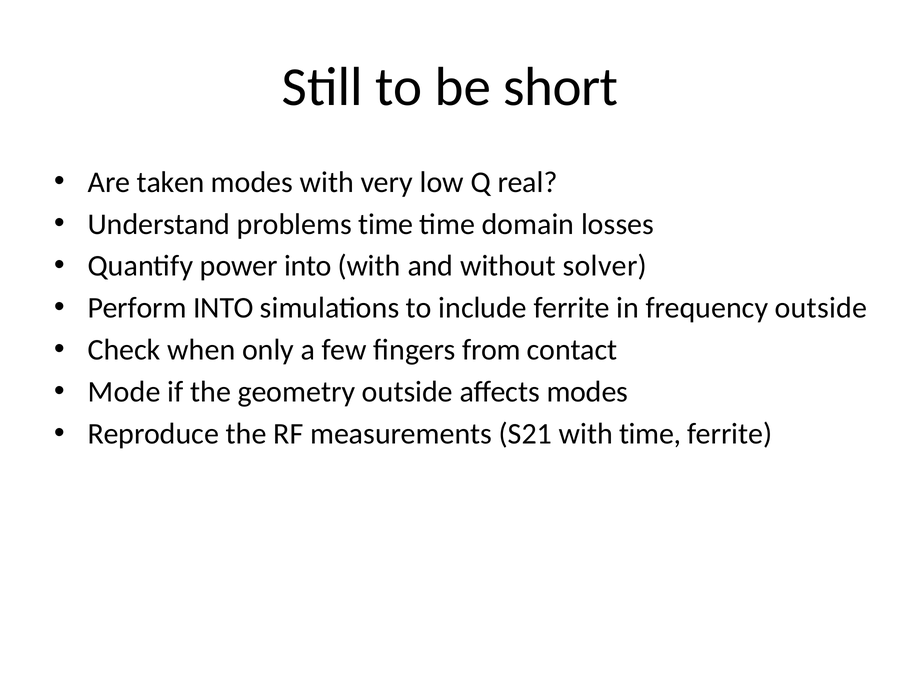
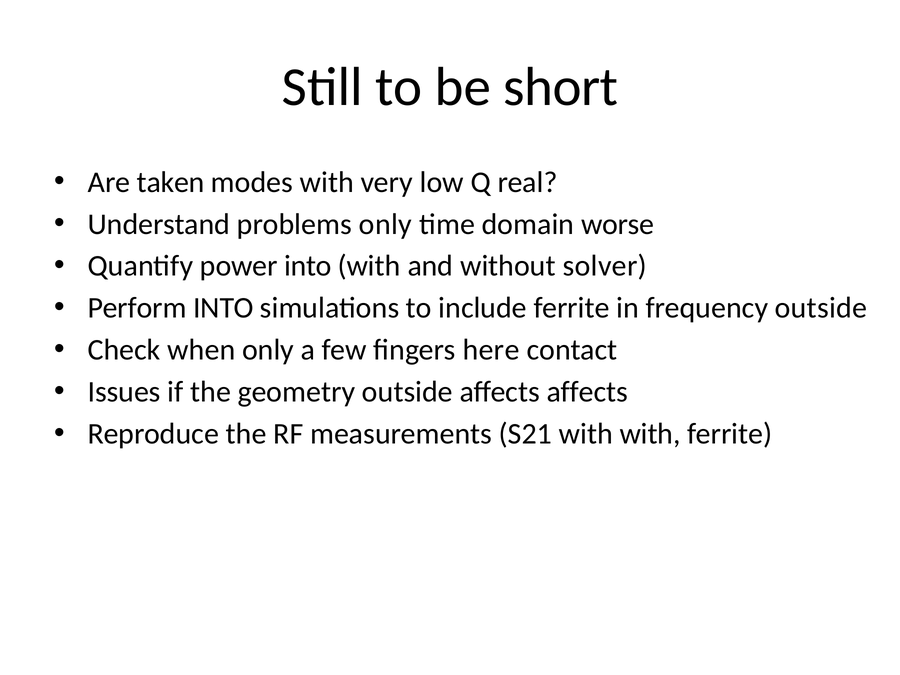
problems time: time -> only (385, 224)
losses: losses -> worse (618, 224)
from: from -> here (491, 350)
Mode: Mode -> Issues (124, 392)
affects modes: modes -> affects (587, 392)
with time: time -> with (650, 434)
